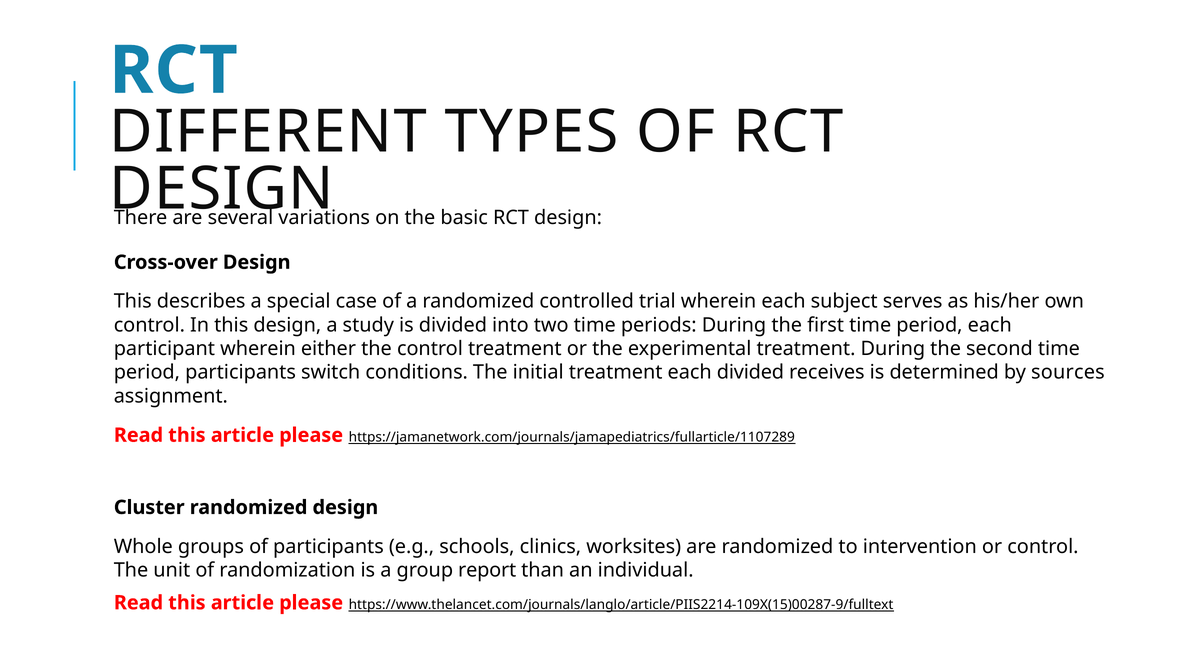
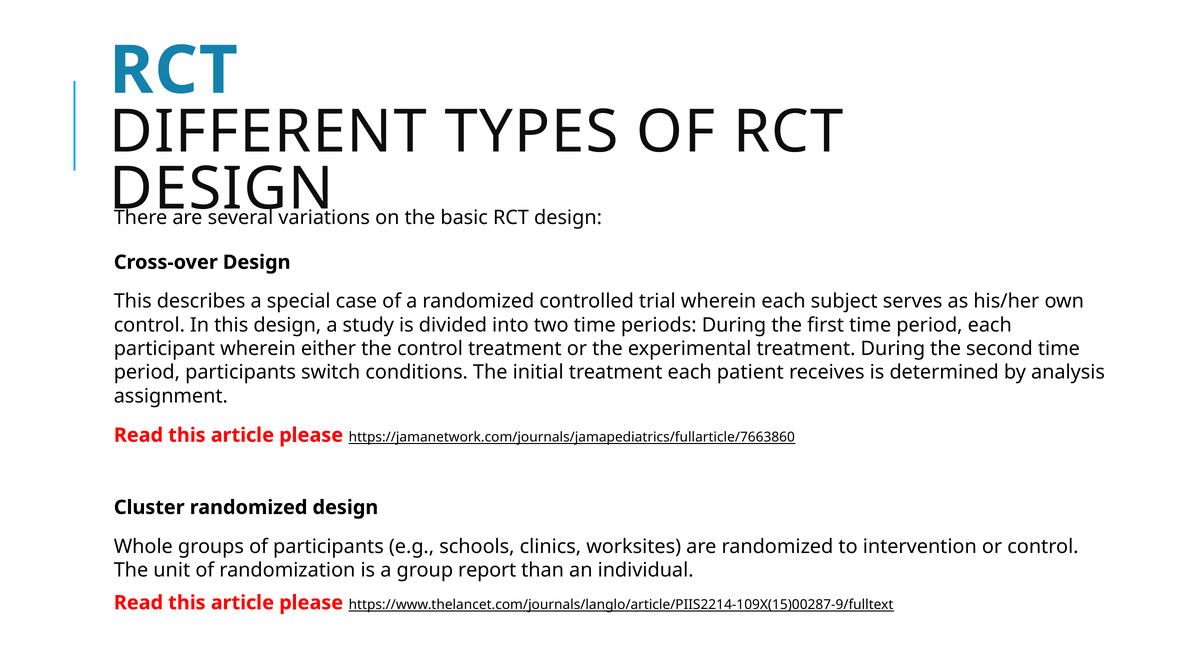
each divided: divided -> patient (750, 372)
sources: sources -> analysis (1068, 372)
https://jamanetwork.com/journals/jamapediatrics/fullarticle/1107289: https://jamanetwork.com/journals/jamapediatrics/fullarticle/1107289 -> https://jamanetwork.com/journals/jamapediatrics/fullarticle/7663860 (572, 437)
